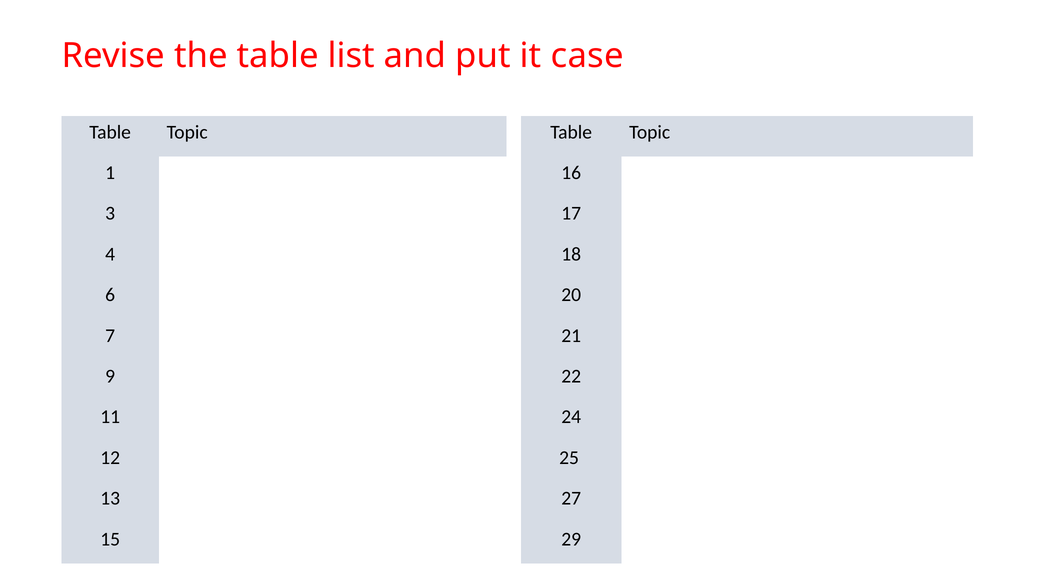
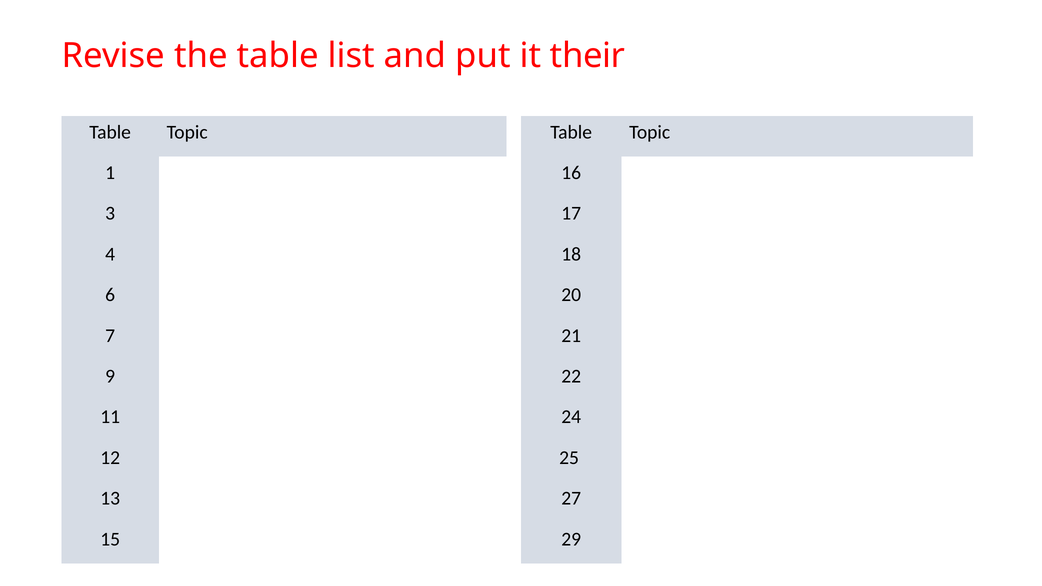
case: case -> their (588, 56)
